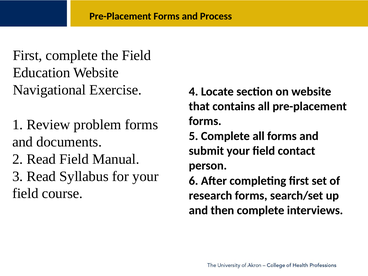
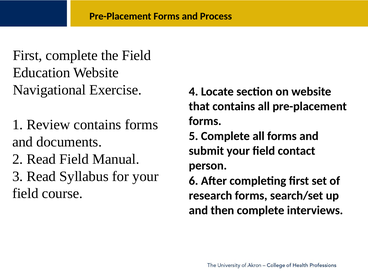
Review problem: problem -> contains (97, 125)
